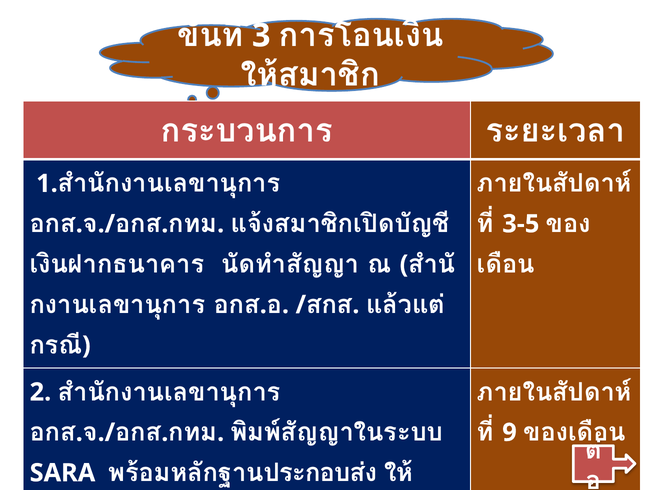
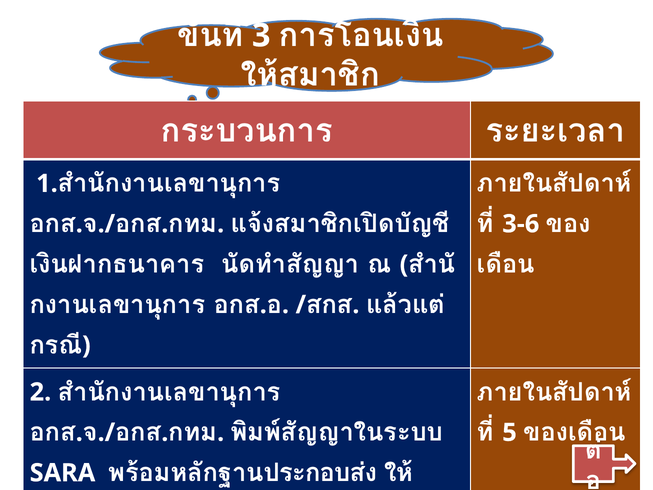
3-5: 3-5 -> 3-6 (521, 224)
9: 9 -> 5 (510, 432)
